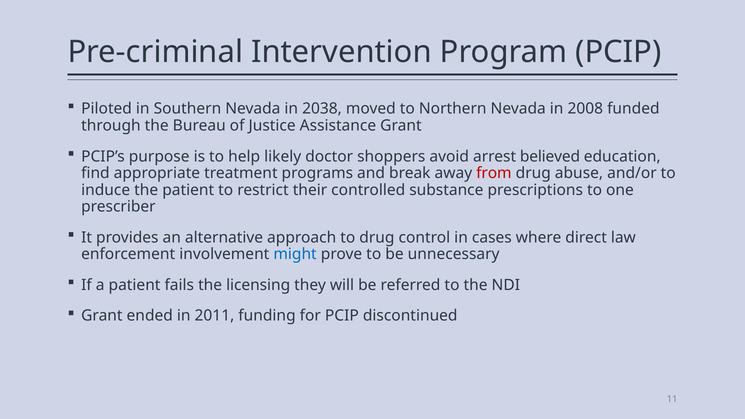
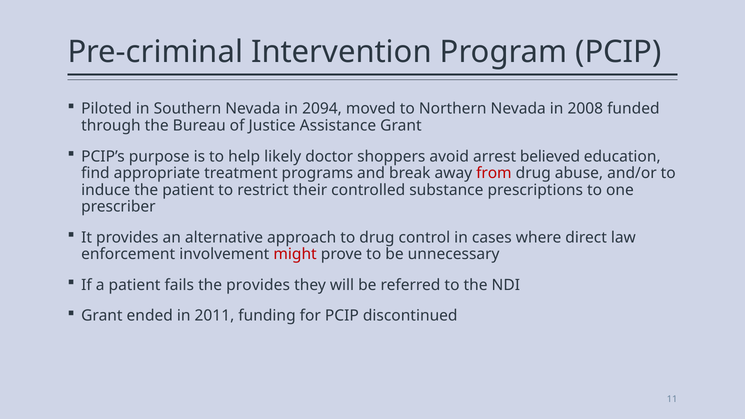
2038: 2038 -> 2094 (322, 109)
might colour: blue -> red (295, 254)
the licensing: licensing -> provides (258, 285)
